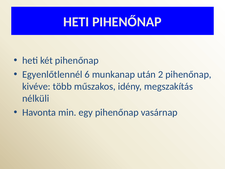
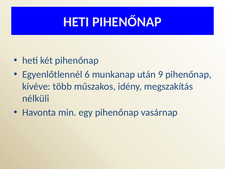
2: 2 -> 9 (161, 74)
